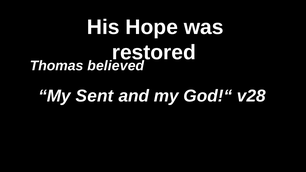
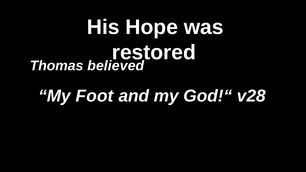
Sent: Sent -> Foot (95, 96)
